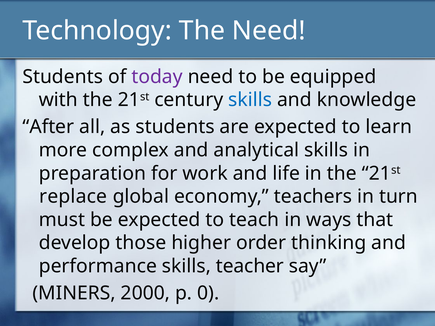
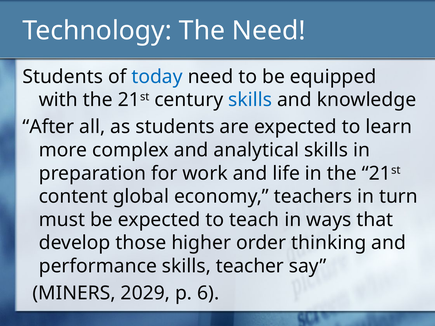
today colour: purple -> blue (157, 77)
replace: replace -> content (73, 197)
2000: 2000 -> 2029 (145, 293)
0: 0 -> 6 (208, 293)
